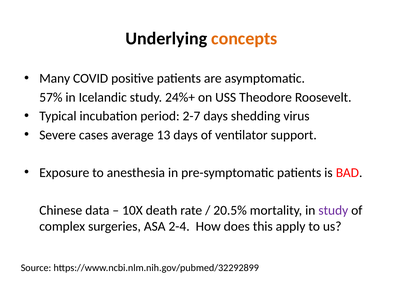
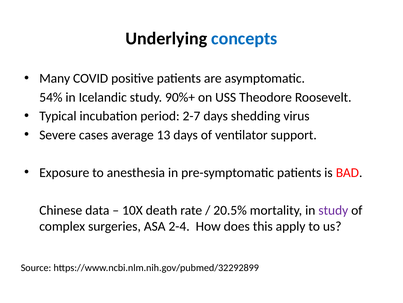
concepts colour: orange -> blue (244, 39)
57%: 57% -> 54% (51, 97)
24%+: 24%+ -> 90%+ (180, 97)
